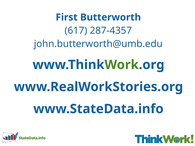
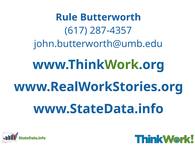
First: First -> Rule (67, 17)
